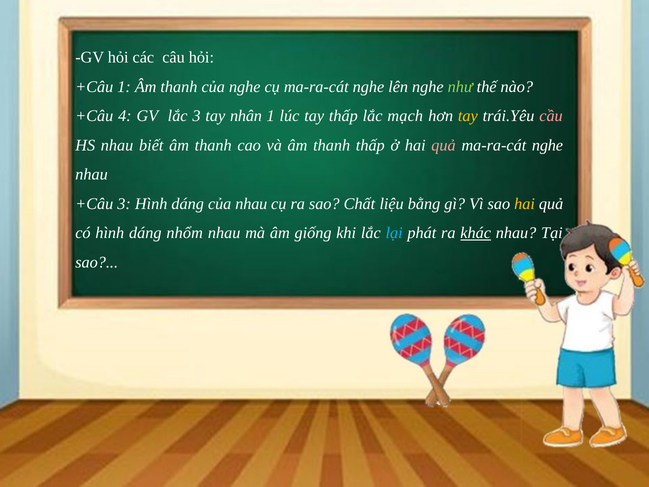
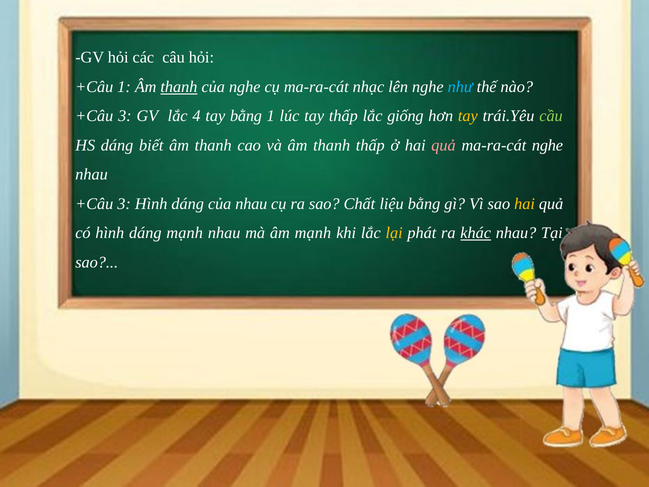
thanh underline: none -> present (179, 87)
cụ ma-ra-cát nghe: nghe -> nhạc (368, 87)
như colour: light green -> light blue (460, 87)
4: 4 -> 3 (125, 116)
lắc 3: 3 -> 4 (197, 116)
tay nhân: nhân -> bằng (246, 116)
mạch: mạch -> giống (405, 116)
cầu colour: pink -> light green (551, 116)
HS nhau: nhau -> dáng (117, 145)
dáng nhổm: nhổm -> mạnh (185, 233)
âm giống: giống -> mạnh (313, 233)
lại colour: light blue -> yellow (394, 233)
